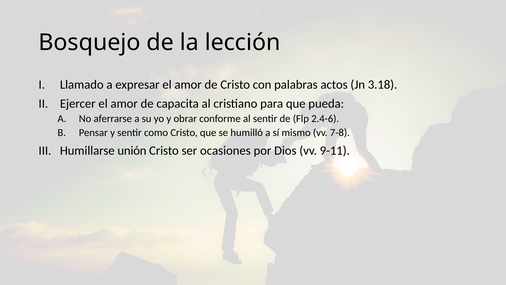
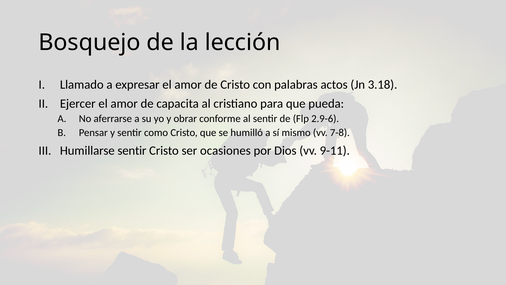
2.4-6: 2.4-6 -> 2.9-6 (325, 119)
Humillarse unión: unión -> sentir (132, 150)
